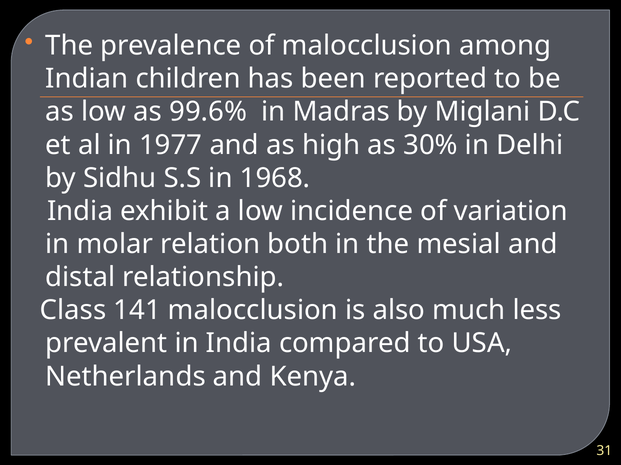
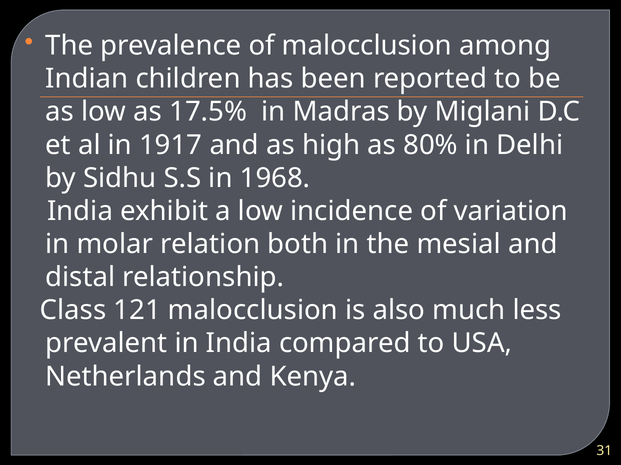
99.6%: 99.6% -> 17.5% (208, 112)
1977: 1977 -> 1917 (171, 145)
30%: 30% -> 80% (431, 145)
141: 141 -> 121 (137, 311)
